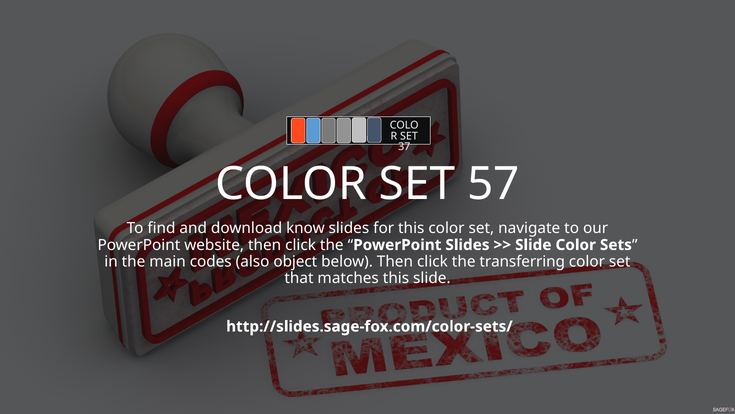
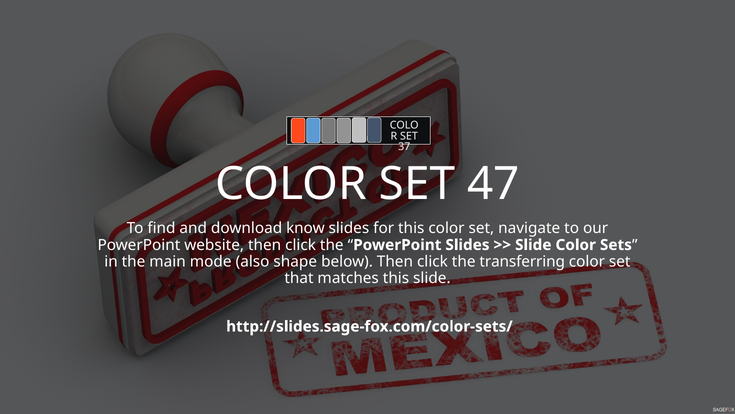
57: 57 -> 47 (493, 184)
codes: codes -> mode (211, 261)
object: object -> shape (295, 261)
